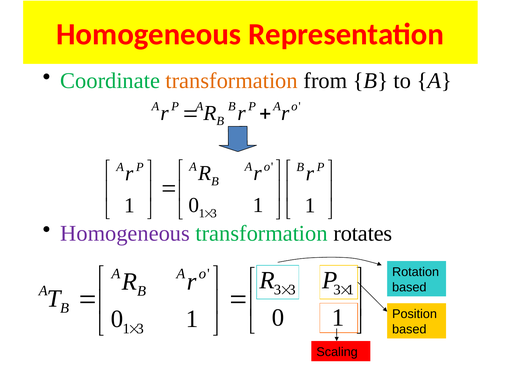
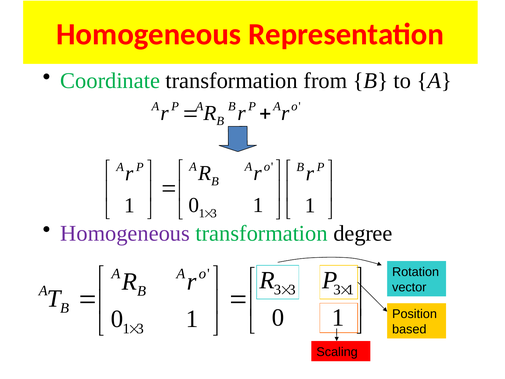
transformation colour: orange -> black (232, 81)
rotates: rotates -> degree (363, 233)
based: based -> vector (409, 287)
